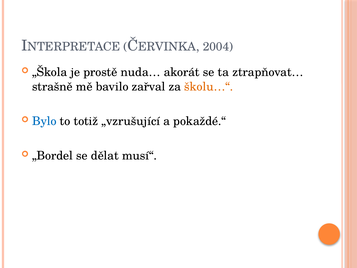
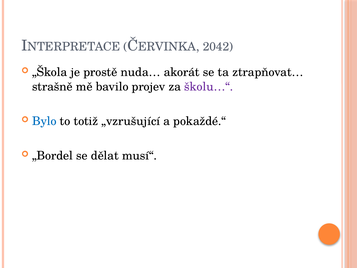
2004: 2004 -> 2042 (218, 47)
zařval: zařval -> projev (149, 86)
školu…“ colour: orange -> purple (209, 86)
